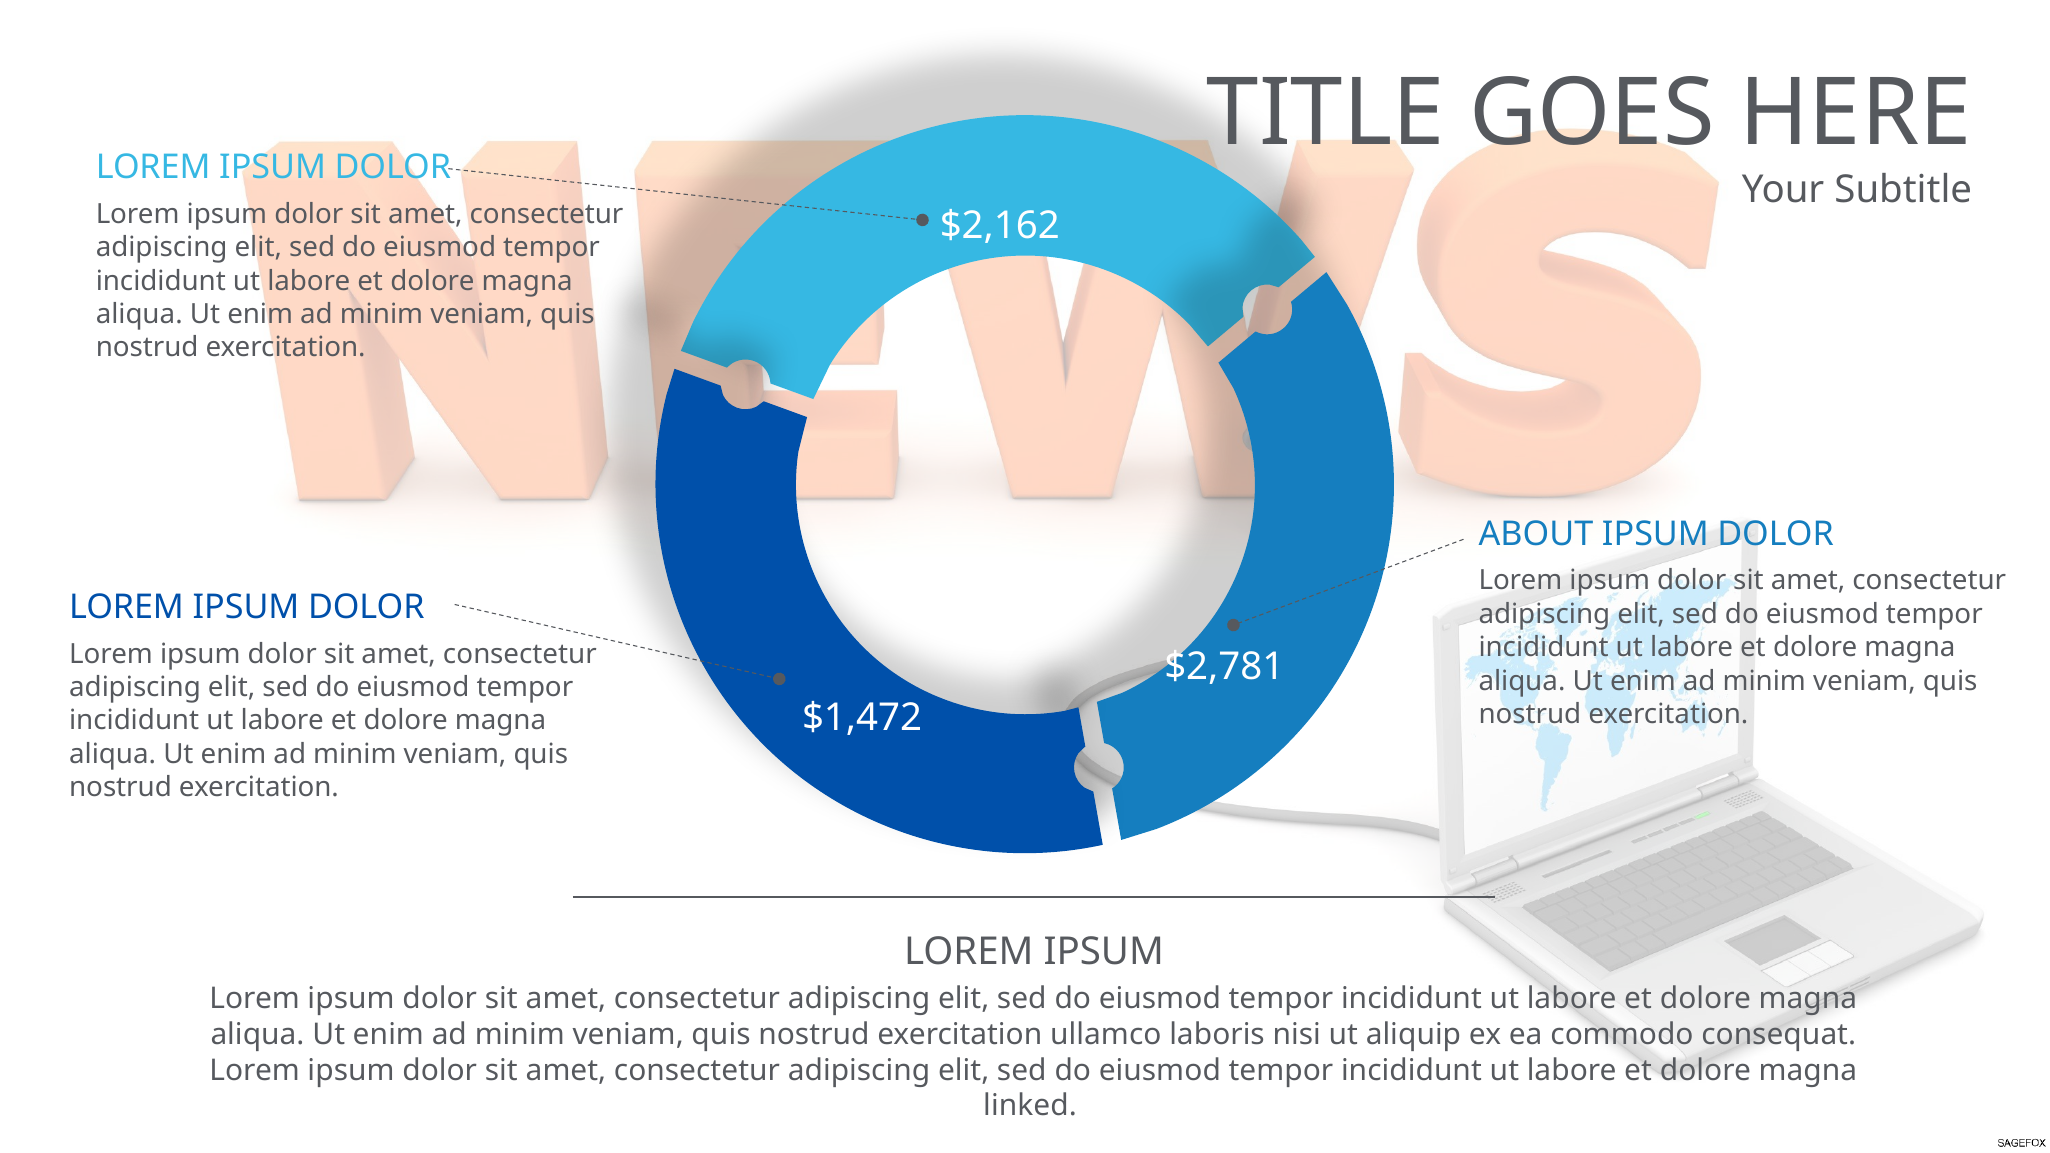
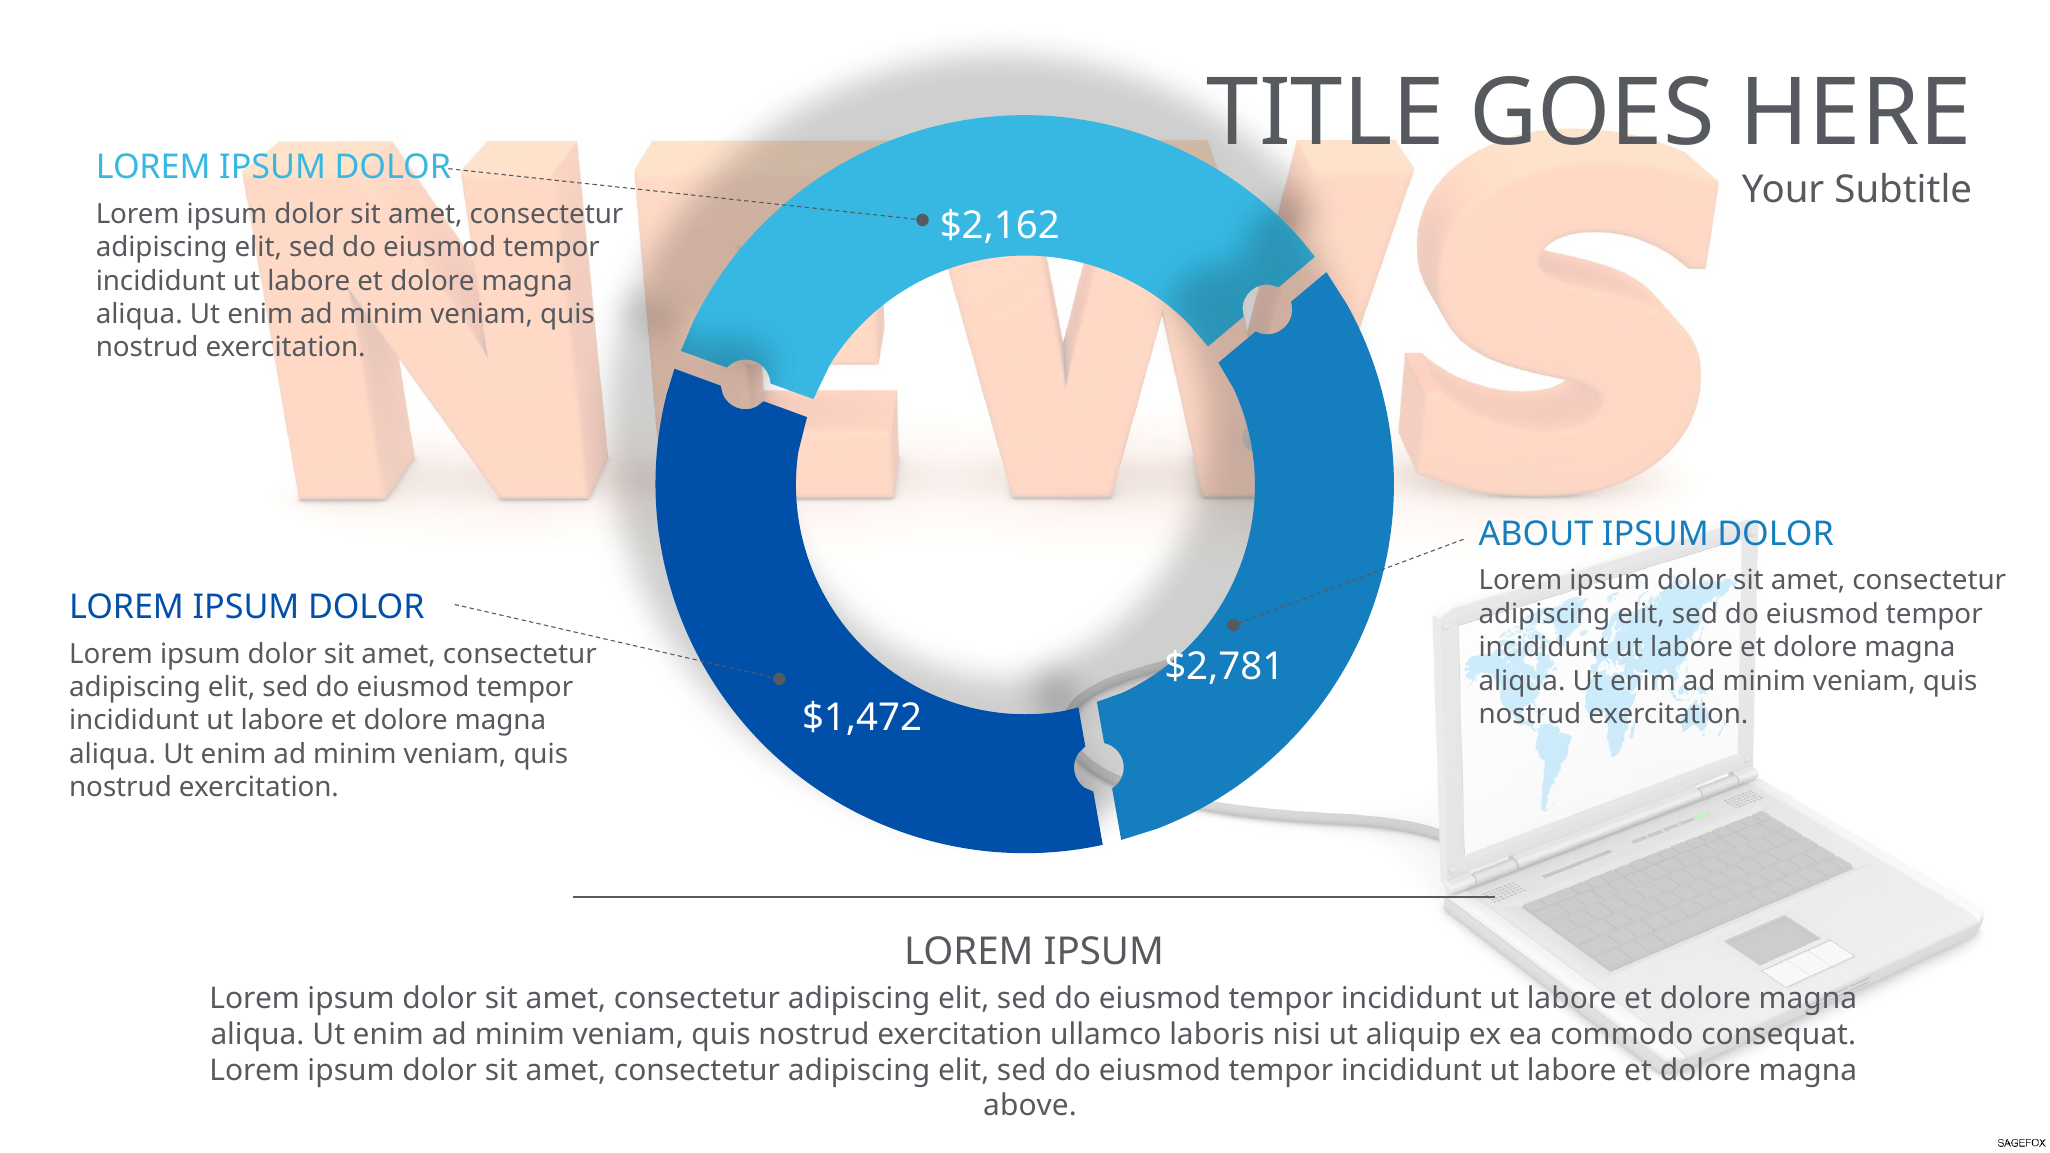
linked: linked -> above (1030, 1106)
